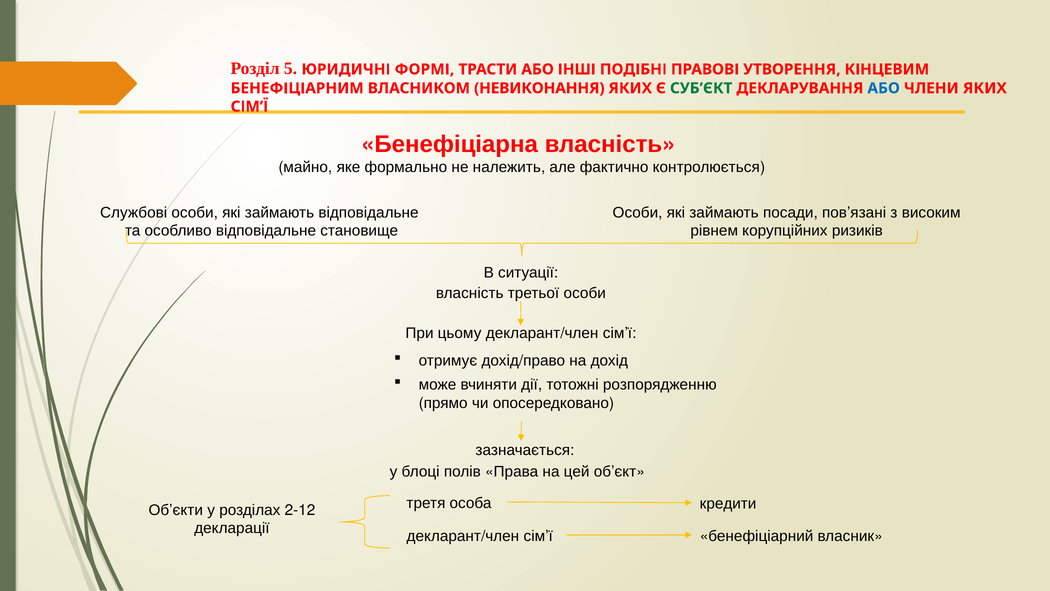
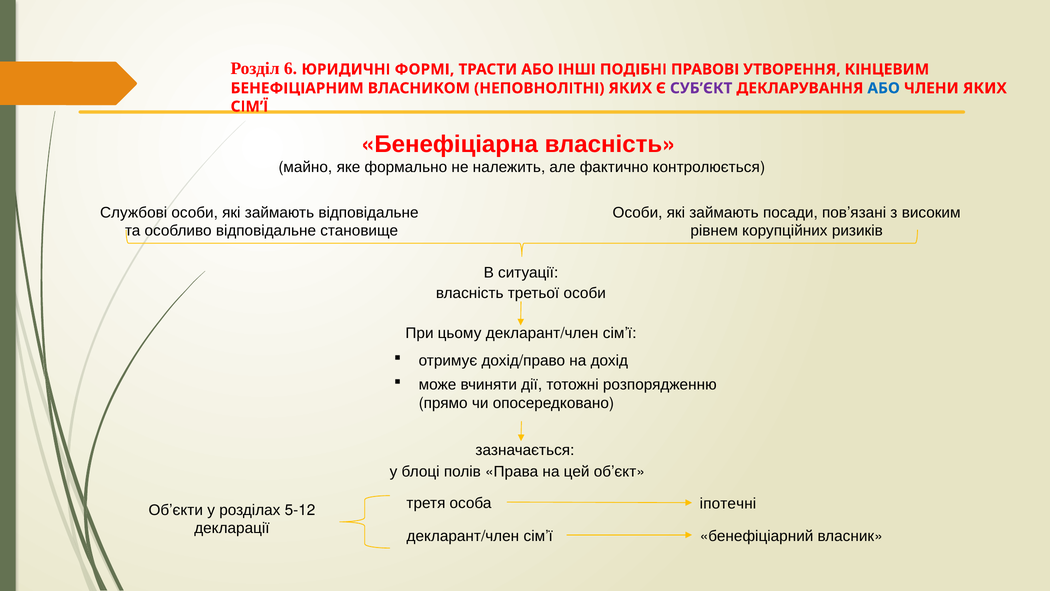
5: 5 -> 6 (291, 69)
НЕВИКОНАННЯ: НЕВИКОНАННЯ -> НЕПОВНОЛІТНІ (539, 88)
СУБ’ЄКТ colour: green -> purple (701, 88)
кредити: кредити -> іпотечні (728, 503)
2-12: 2-12 -> 5-12 (300, 510)
